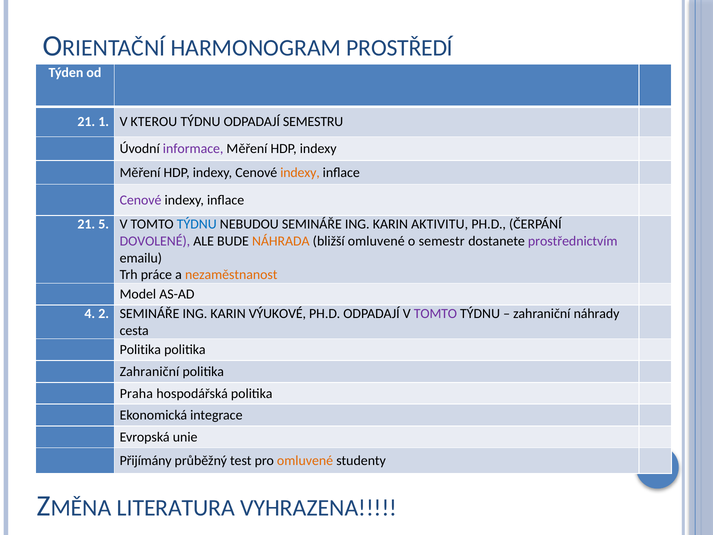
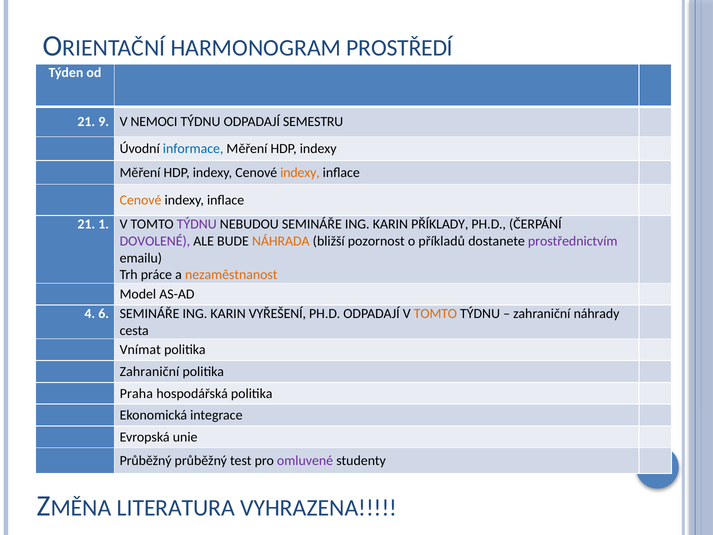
1: 1 -> 9 (104, 122)
KTEROU: KTEROU -> NEMOCI (154, 122)
informace colour: purple -> blue (193, 149)
Cenové colour: purple -> orange (141, 200)
5: 5 -> 1 (104, 224)
TÝDNU colour: blue -> purple (197, 224)
AKTIVITU: AKTIVITU -> PŘÍKLADY (440, 224)
bližší omluvené: omluvené -> pozornost (376, 241)
semestr: semestr -> příkladů (442, 241)
2: 2 -> 6 (104, 313)
VÝUKOVÉ: VÝUKOVÉ -> VYŘEŠENÍ (277, 313)
TOMTO colour: purple -> orange (435, 313)
Politika: Politika -> Vnímat (140, 350)
Přijímány: Přijímány -> Průběžný (146, 461)
omluvené colour: orange -> purple (305, 461)
